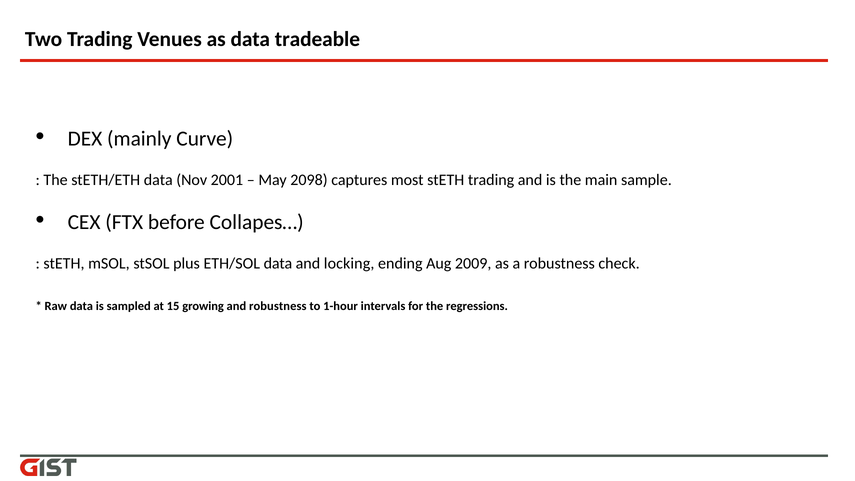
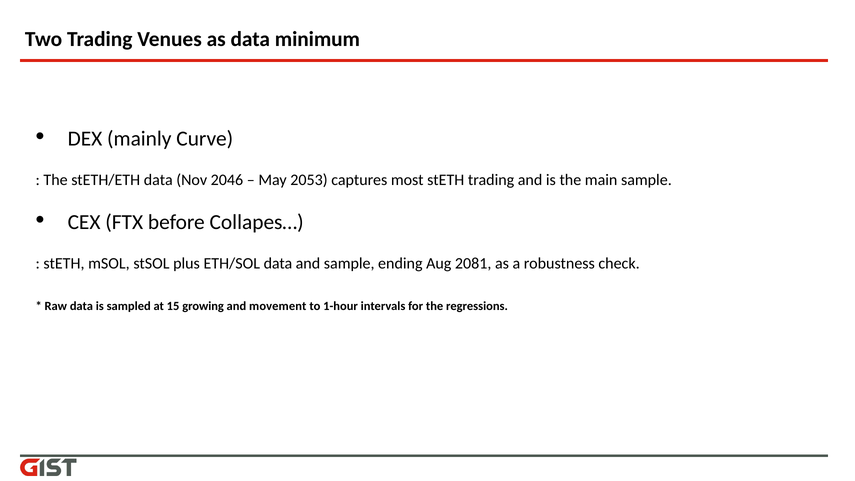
tradeable: tradeable -> minimum (317, 39)
2001: 2001 -> 2046 (227, 180)
2098: 2098 -> 2053 (309, 180)
and locking: locking -> sample (349, 264)
2009: 2009 -> 2081 (473, 264)
and robustness: robustness -> movement (278, 306)
